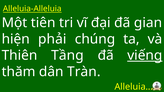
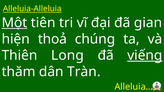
Một underline: none -> present (14, 23)
phải: phải -> thoả (52, 39)
Tầng: Tầng -> Long (67, 56)
